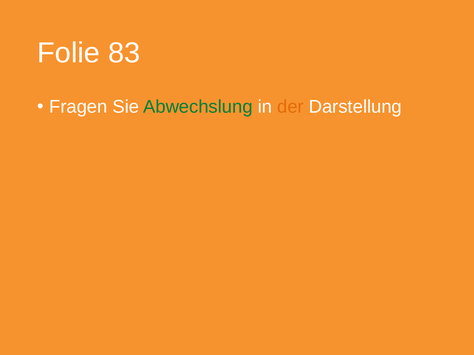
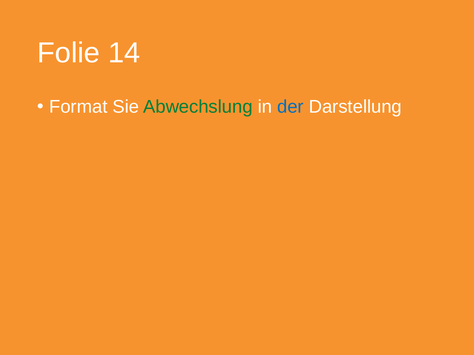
83: 83 -> 14 (124, 53)
Fragen: Fragen -> Format (78, 107)
der colour: orange -> blue (290, 107)
